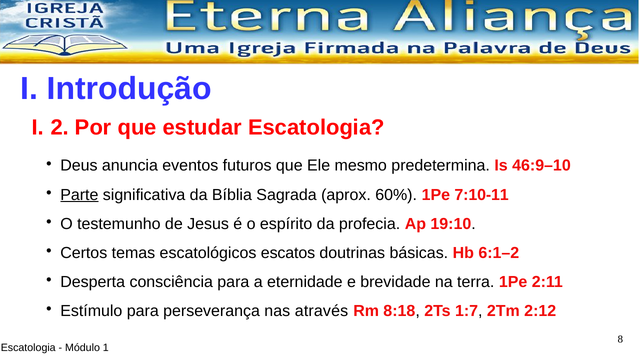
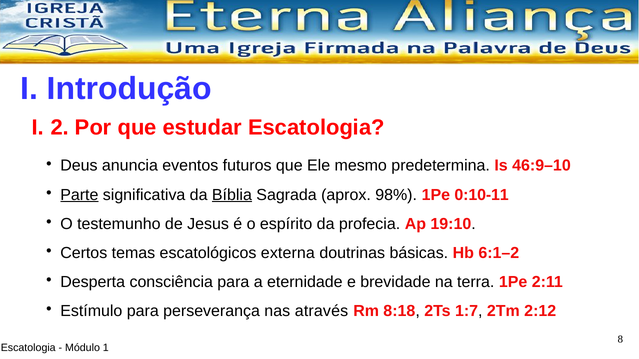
Bíblia underline: none -> present (232, 195)
60%: 60% -> 98% (396, 195)
7:10-11: 7:10-11 -> 0:10-11 (482, 195)
escatos: escatos -> externa (288, 253)
